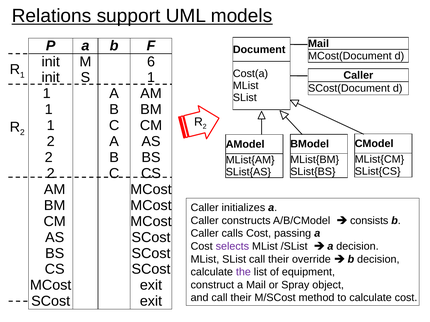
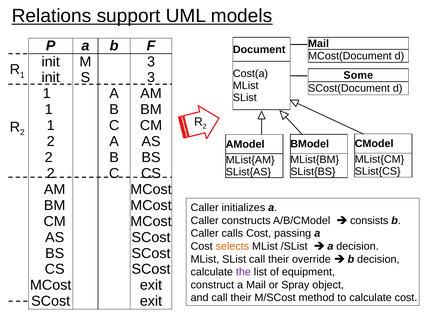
M 6: 6 -> 3 (151, 62)
Caller: Caller -> Some (358, 76)
S 1: 1 -> 3 (151, 78)
selects colour: purple -> orange (232, 247)
